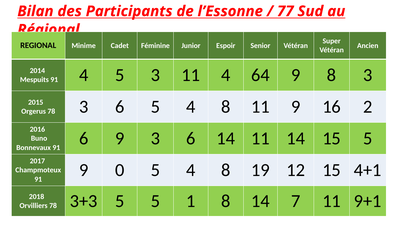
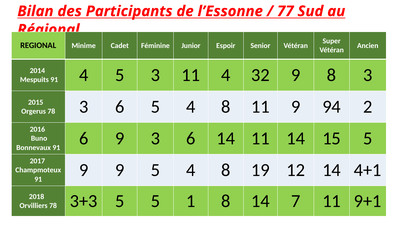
64: 64 -> 32 (260, 75)
16: 16 -> 94 (332, 107)
9 0: 0 -> 9 (120, 170)
12 15: 15 -> 14 (332, 170)
